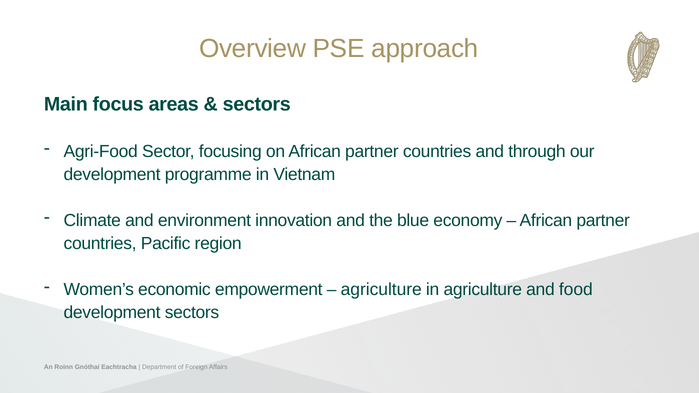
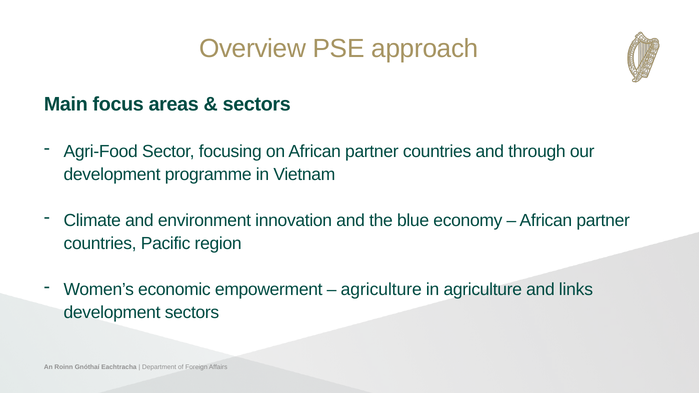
food: food -> links (576, 290)
